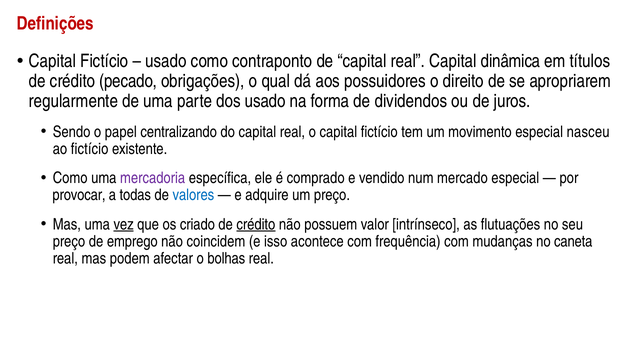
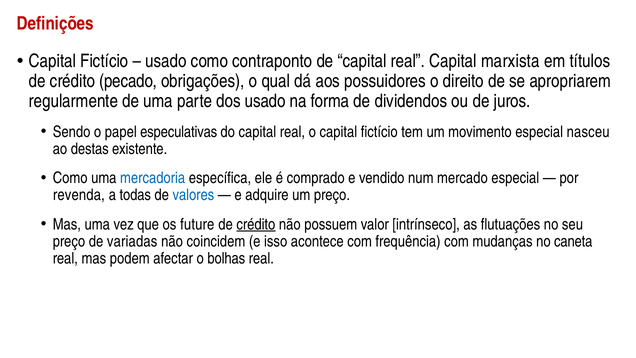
dinâmica: dinâmica -> marxista (510, 61)
centralizando: centralizando -> especulativas (179, 132)
ao fictício: fictício -> destas (90, 149)
mercadoria colour: purple -> blue (153, 178)
provocar: provocar -> revenda (79, 195)
vez underline: present -> none (124, 224)
criado: criado -> future (197, 224)
emprego: emprego -> variadas (132, 241)
